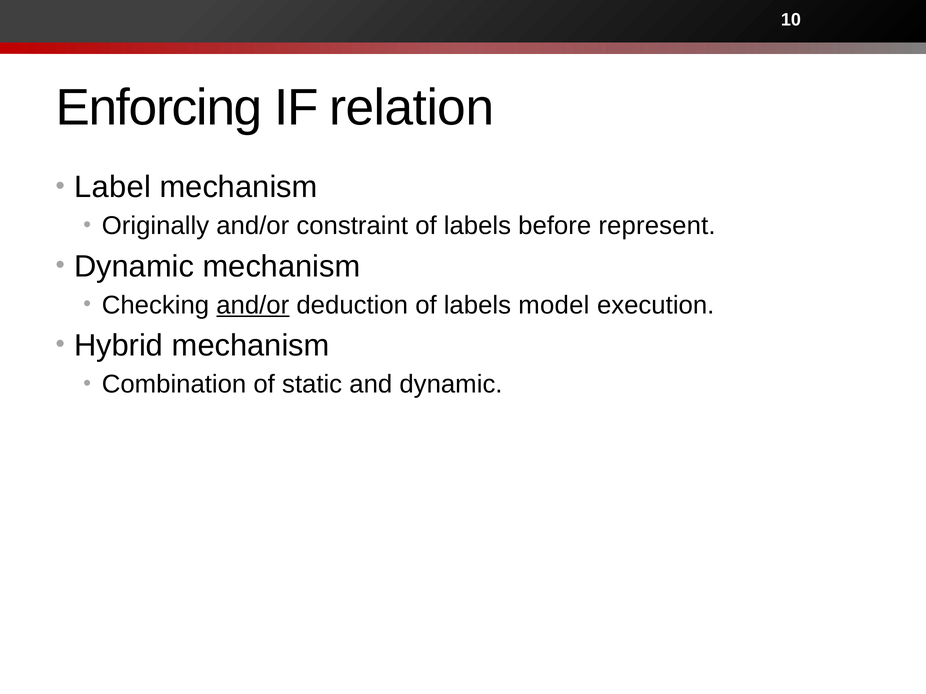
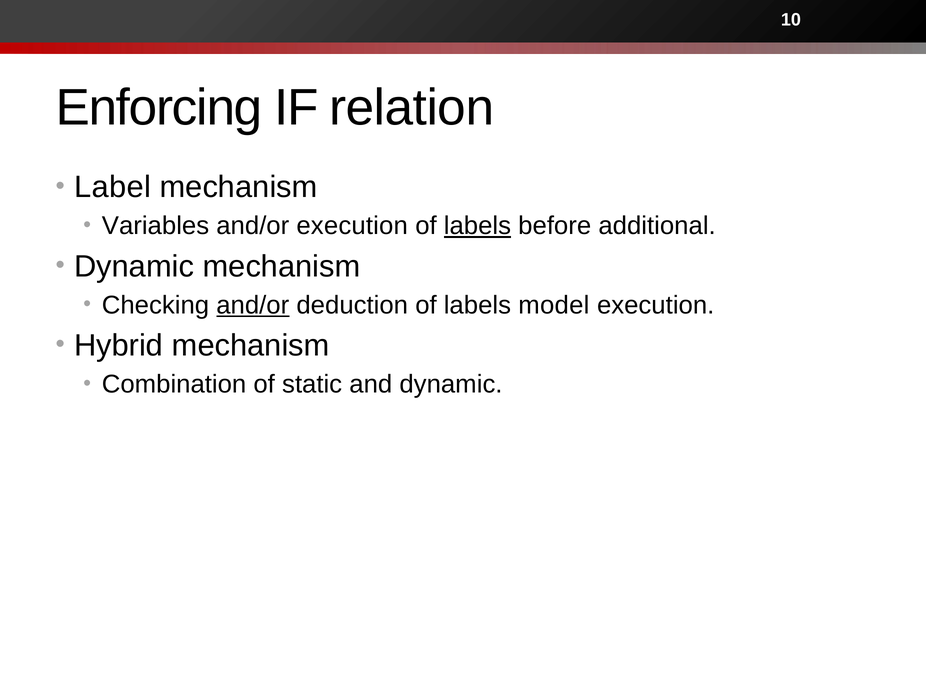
Originally: Originally -> Variables (156, 226)
and/or constraint: constraint -> execution (352, 226)
labels underline: none -> present (477, 226)
represent: represent -> additional (657, 226)
